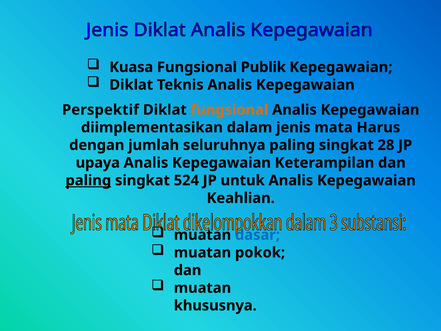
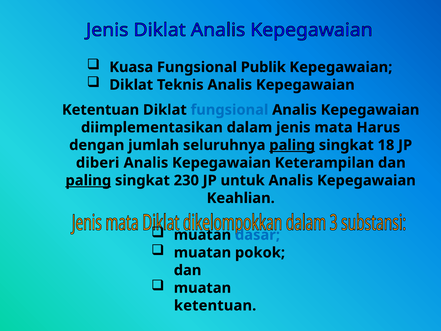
Perspektif: Perspektif -> Ketentuan (101, 110)
fungsional colour: orange -> blue (229, 110)
paling underline: none -> present (292, 145)
28: 28 -> 18 (386, 145)
upaya: upaya -> diberi (98, 163)
524: 524 -> 230 (186, 180)
khususnya: khususnya -> ketentuan (215, 305)
